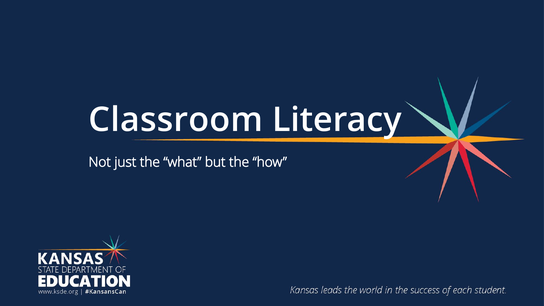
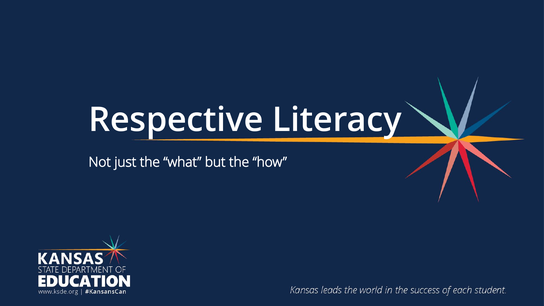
Classroom: Classroom -> Respective (176, 120)
